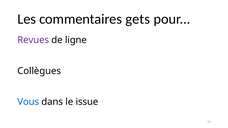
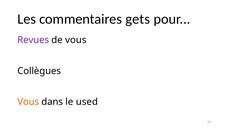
de ligne: ligne -> vous (76, 40)
Vous colour: blue -> orange (28, 102)
issue: issue -> used (87, 102)
